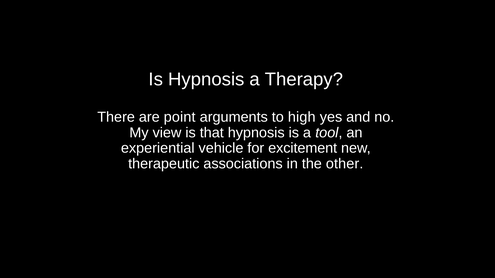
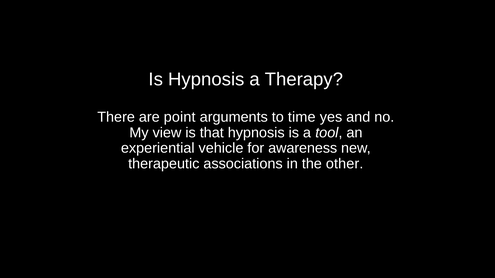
high: high -> time (302, 117)
excitement: excitement -> awareness (303, 148)
